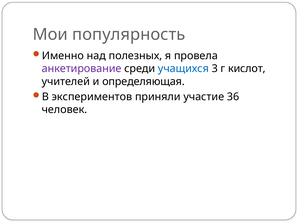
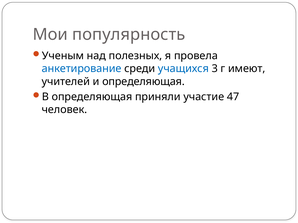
Именно: Именно -> Ученым (63, 56)
анкетирование colour: purple -> blue (82, 69)
кислот: кислот -> имеют (247, 69)
В экспериментов: экспериментов -> определяющая (92, 97)
36: 36 -> 47 (233, 97)
